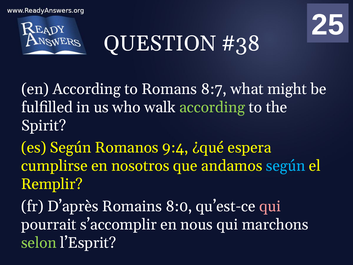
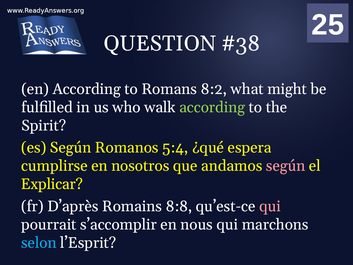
8:7: 8:7 -> 8:2 (214, 89)
9:4: 9:4 -> 5:4 (175, 148)
según colour: light blue -> pink (286, 166)
Remplir: Remplir -> Explicar (52, 184)
8:0: 8:0 -> 8:8 (179, 206)
selon colour: light green -> light blue (39, 243)
